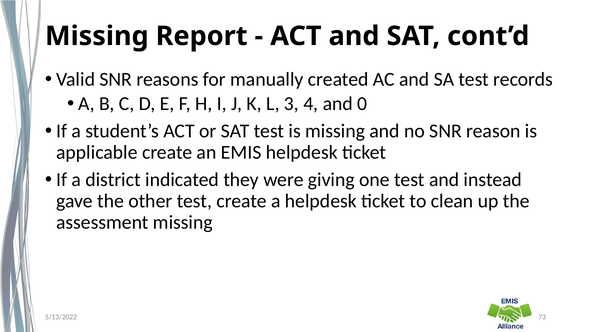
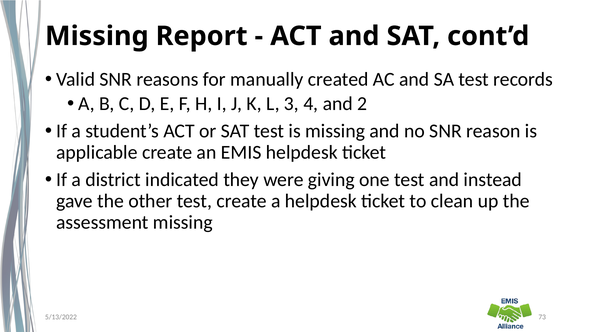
0: 0 -> 2 (362, 104)
